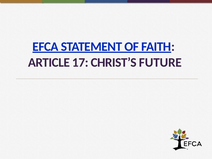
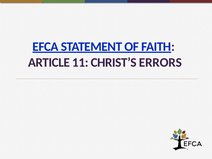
17: 17 -> 11 (80, 63)
FUTURE: FUTURE -> ERRORS (160, 63)
